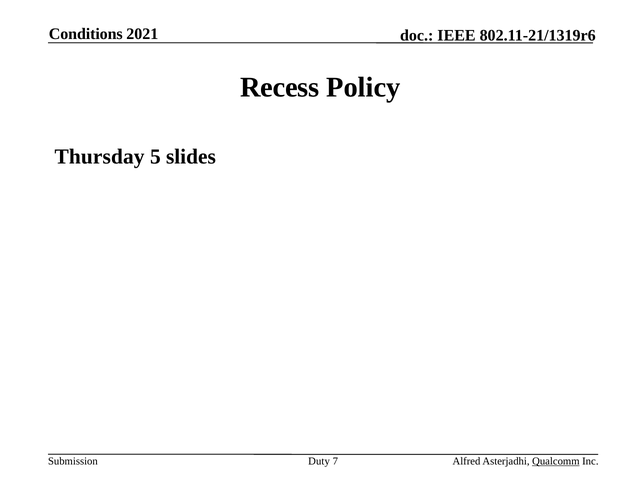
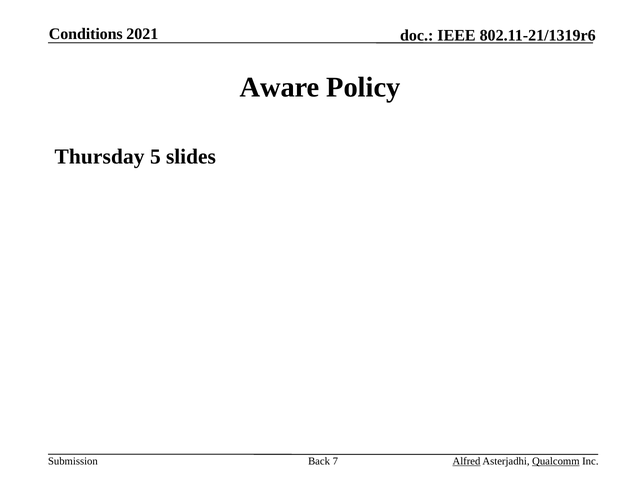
Recess: Recess -> Aware (280, 87)
Duty: Duty -> Back (319, 461)
Alfred underline: none -> present (466, 461)
